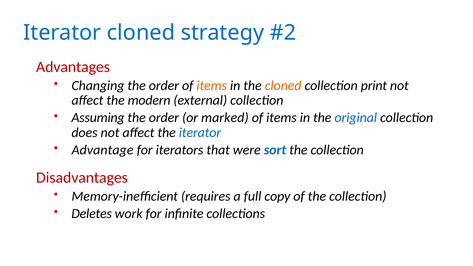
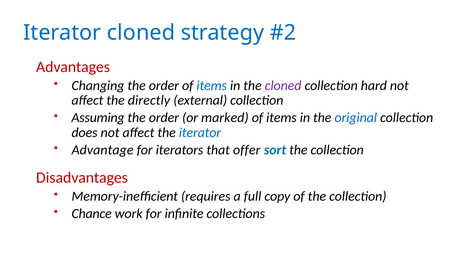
items colour: orange -> blue (212, 86)
cloned colour: orange -> purple (283, 86)
print: print -> hard (374, 86)
modern: modern -> directly (149, 100)
were: were -> offer (247, 150)
Deletes: Deletes -> Chance (92, 214)
